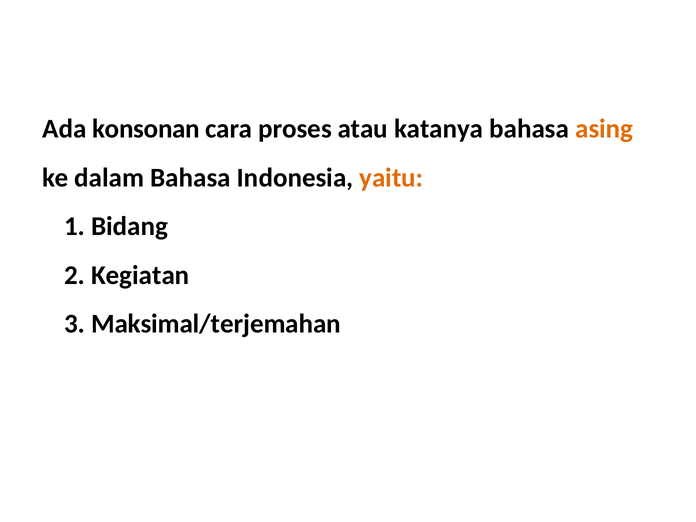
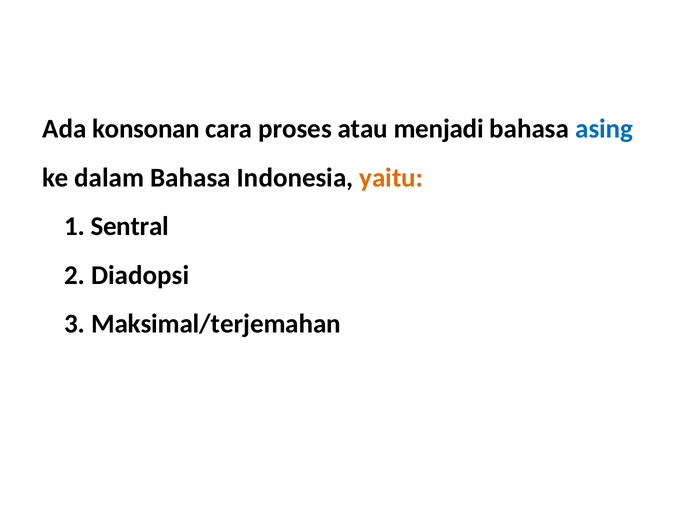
katanya: katanya -> menjadi (439, 129)
asing colour: orange -> blue (604, 129)
Bidang: Bidang -> Sentral (130, 226)
Kegiatan: Kegiatan -> Diadopsi (140, 275)
